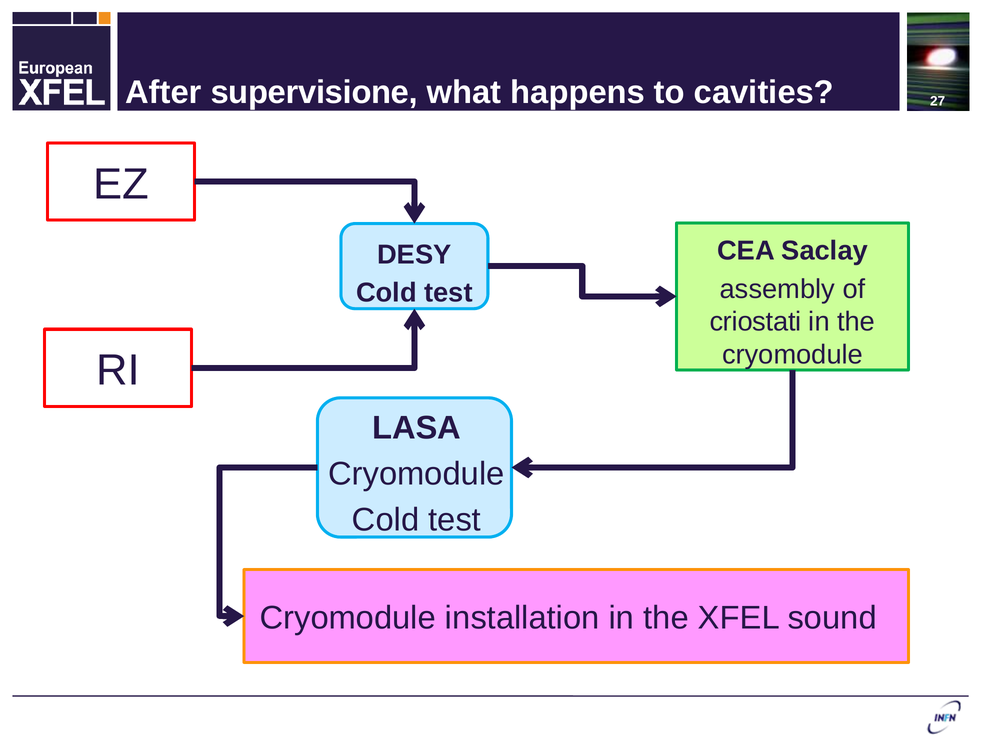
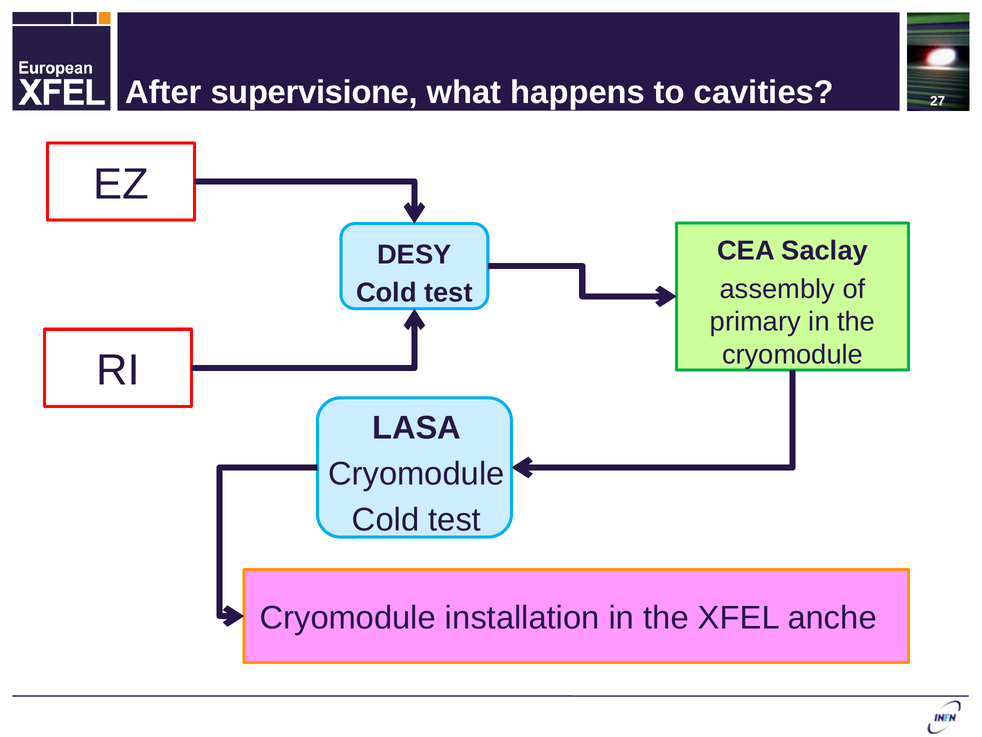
criostati: criostati -> primary (755, 322)
sound: sound -> anche (832, 618)
